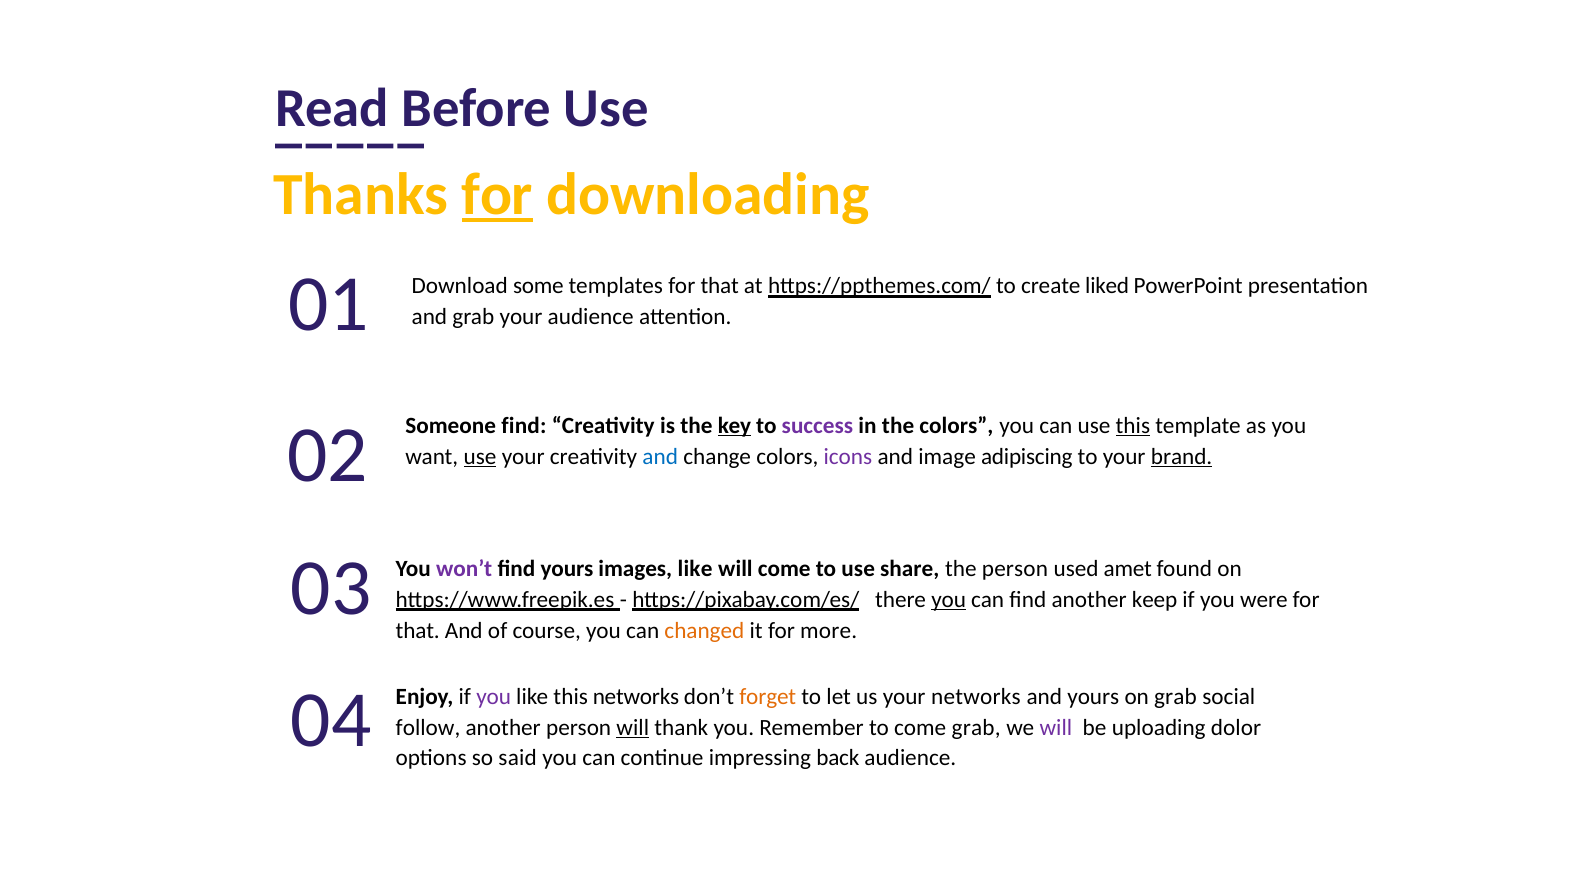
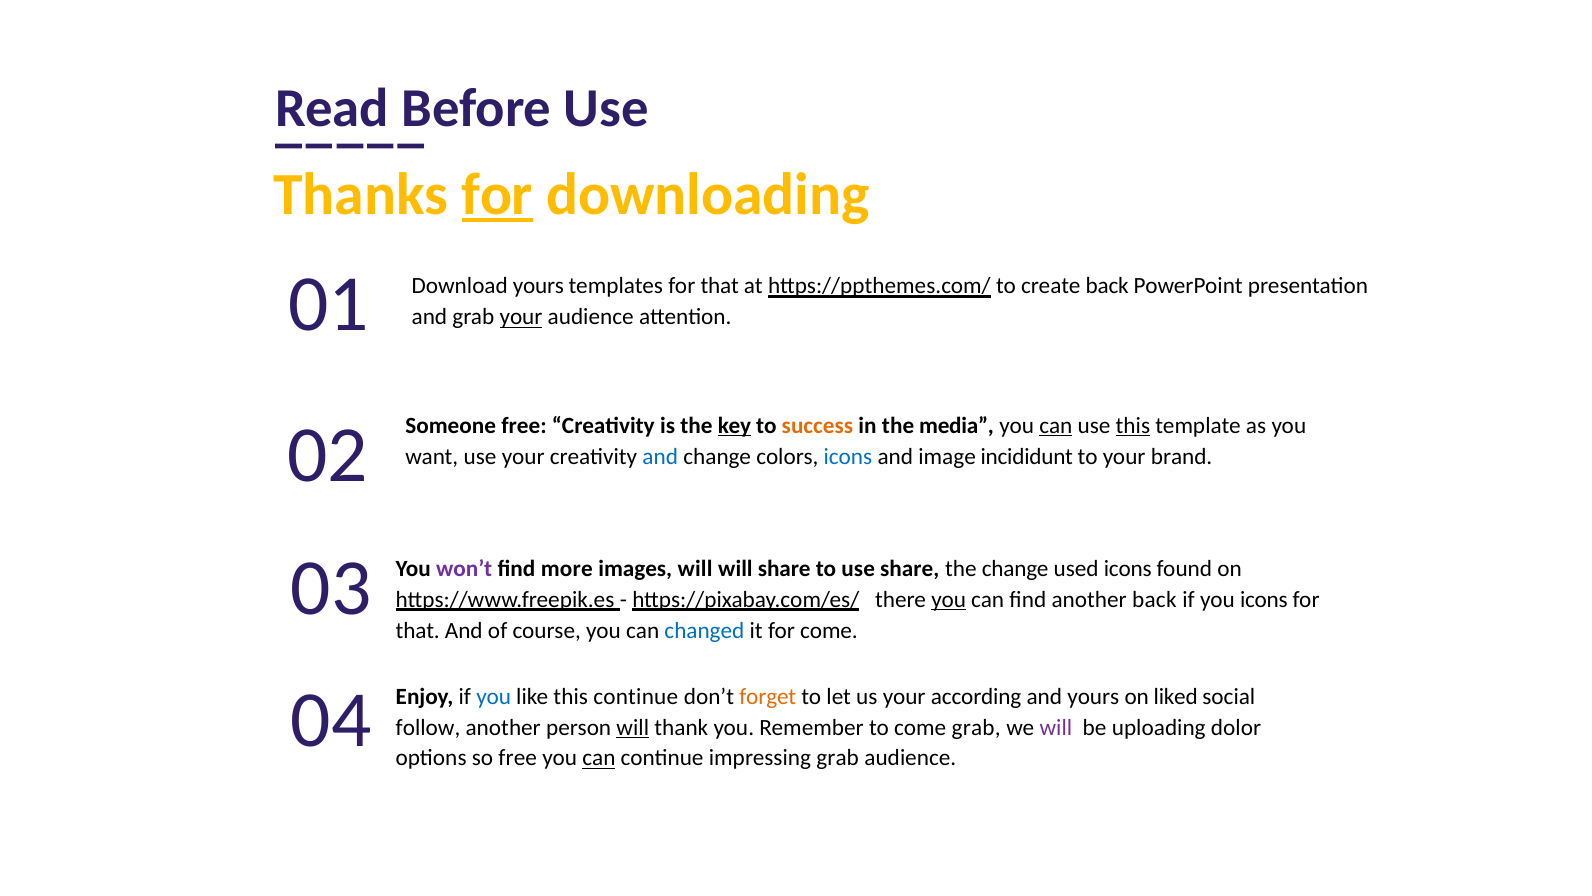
Download some: some -> yours (538, 286)
create liked: liked -> back (1107, 286)
your underline: none -> present (521, 317)
Someone find: find -> free (524, 426)
success colour: purple -> orange (817, 426)
the colors: colors -> media (957, 426)
can underline: none -> present (1056, 426)
use underline: present -> none (480, 456)
icons colour: purple -> blue (848, 456)
adipiscing: adipiscing -> incididunt (1027, 456)
brand underline: present -> none (1182, 456)
find yours: yours -> more (567, 568)
images like: like -> will (695, 568)
will come: come -> share (784, 568)
the person: person -> change (1015, 568)
used amet: amet -> icons (1128, 568)
another keep: keep -> back (1154, 599)
you were: were -> icons (1264, 599)
changed colour: orange -> blue (704, 630)
for more: more -> come (829, 630)
you colour: purple -> blue (494, 697)
this networks: networks -> continue (636, 697)
your networks: networks -> according (976, 697)
on grab: grab -> liked (1176, 697)
so said: said -> free (518, 758)
can underline: none -> present (599, 758)
impressing back: back -> grab (838, 758)
